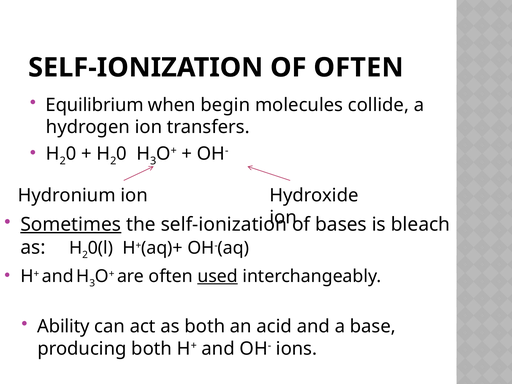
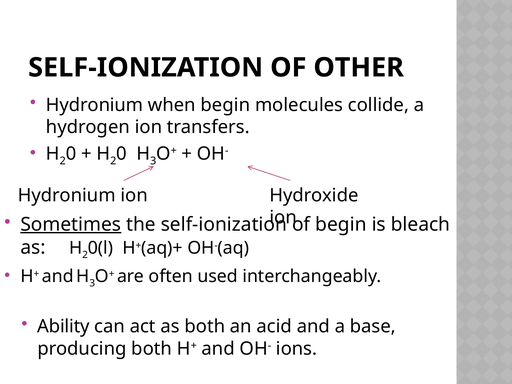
OF OFTEN: OFTEN -> OTHER (359, 68)
Equilibrium: Equilibrium -> Hydronium (95, 105)
of bases: bases -> begin (341, 224)
used underline: present -> none (218, 276)
